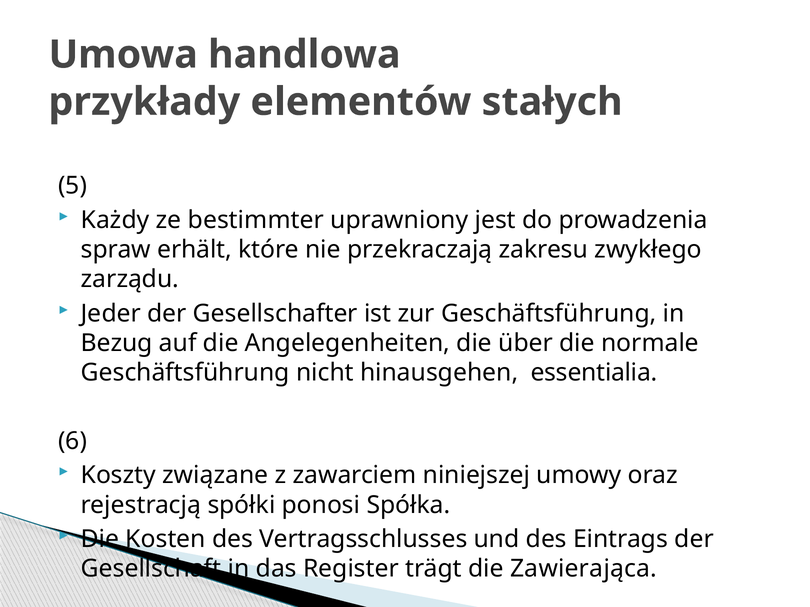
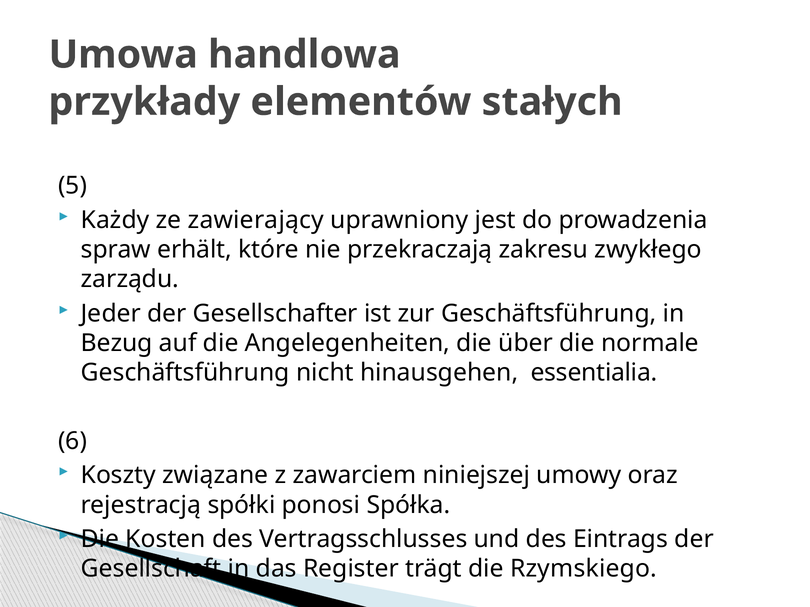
bestimmter: bestimmter -> zawierający (256, 220)
Zawierająca: Zawierająca -> Rzymskiego (584, 569)
